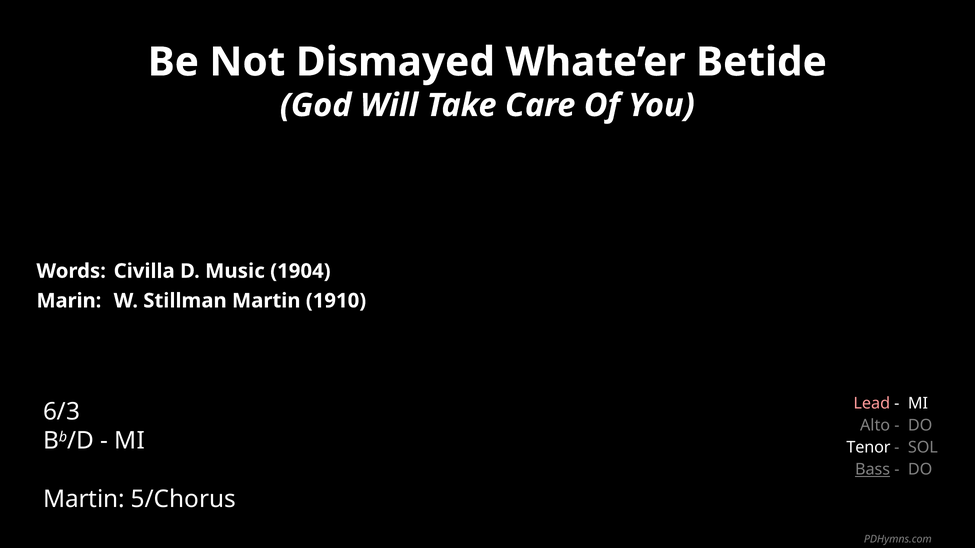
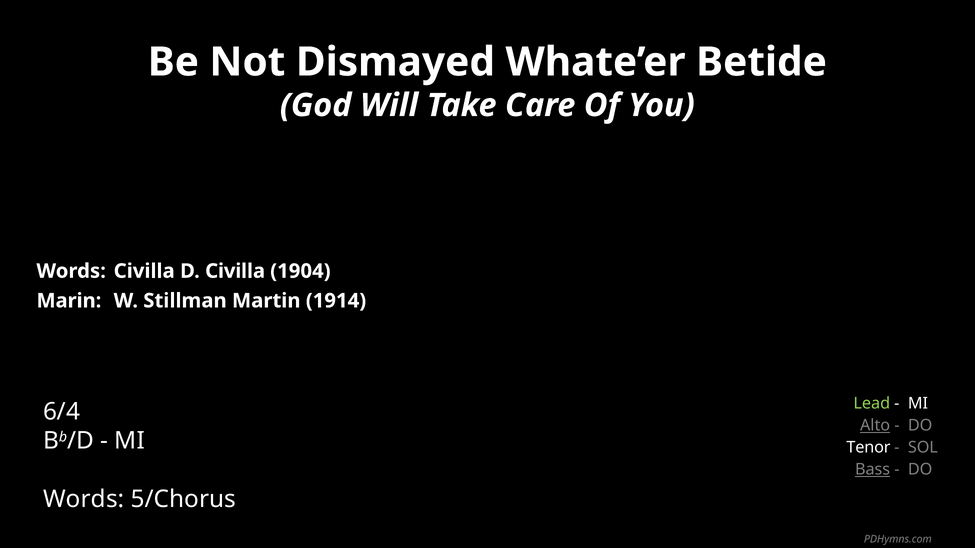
D Music: Music -> Civilla (235, 271)
1910: 1910 -> 1914 (336, 301)
Lead colour: pink -> light green (872, 404)
6/3: 6/3 -> 6/4 (62, 412)
Alto underline: none -> present (875, 426)
Martin: Martin -> Words (84, 500)
